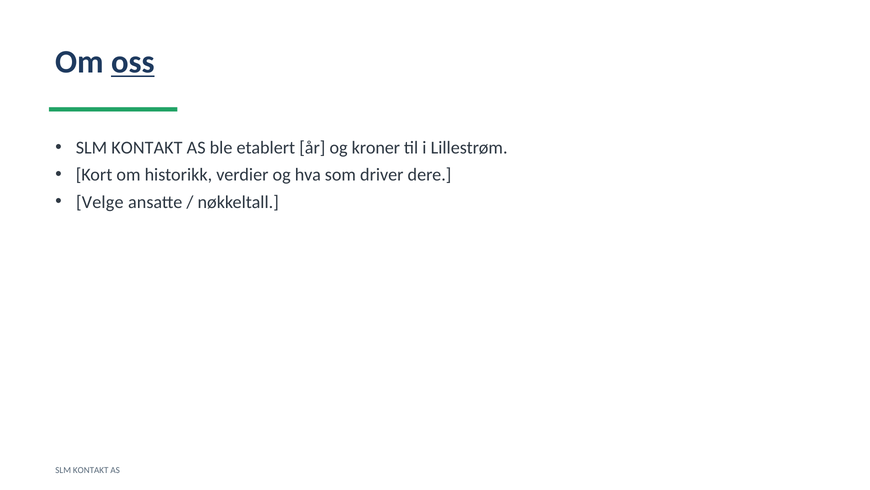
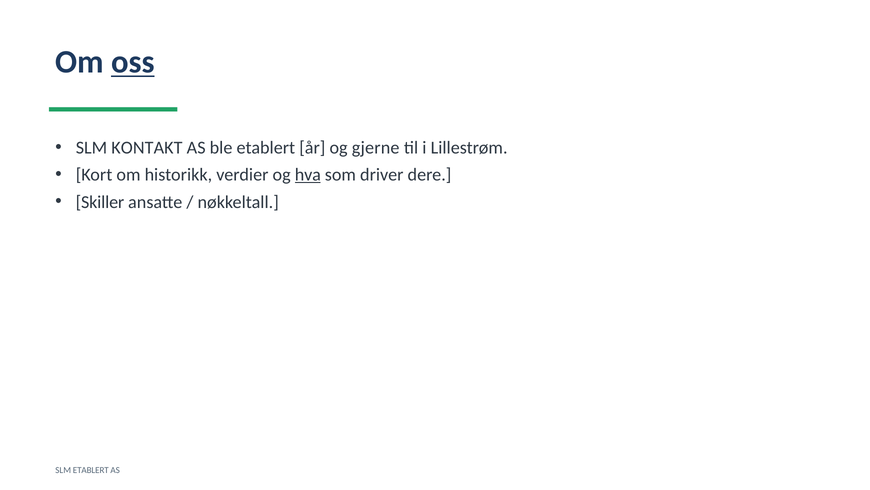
kroner: kroner -> gjerne (376, 147)
hva underline: none -> present (308, 175)
Velge: Velge -> Skiller (100, 202)
KONTAKT: KONTAKT -> ETABLERT (91, 470)
